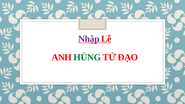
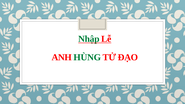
Nhập colour: purple -> green (89, 39)
